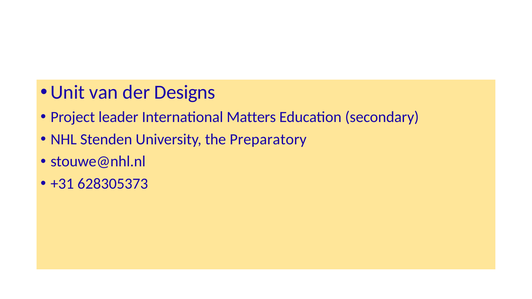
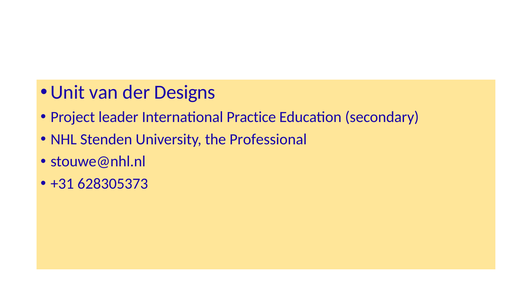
Matters: Matters -> Practice (251, 117)
Preparatory: Preparatory -> Professional (268, 139)
